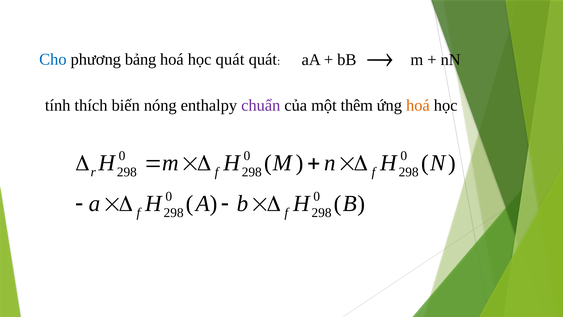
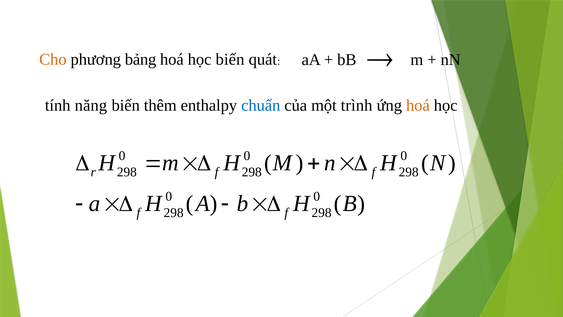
Cho colour: blue -> orange (53, 59)
học quát: quát -> biến (230, 59)
thích: thích -> năng (91, 105)
nóng: nóng -> thêm (160, 105)
chuẩn colour: purple -> blue (261, 105)
thêm: thêm -> trình (357, 105)
